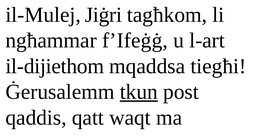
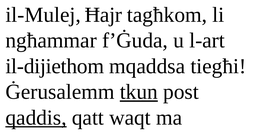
Jiġri: Jiġri -> Ħajr (103, 15)
f’Ifeġġ: f’Ifeġġ -> f’Ġuda (135, 40)
qaddis underline: none -> present (36, 117)
